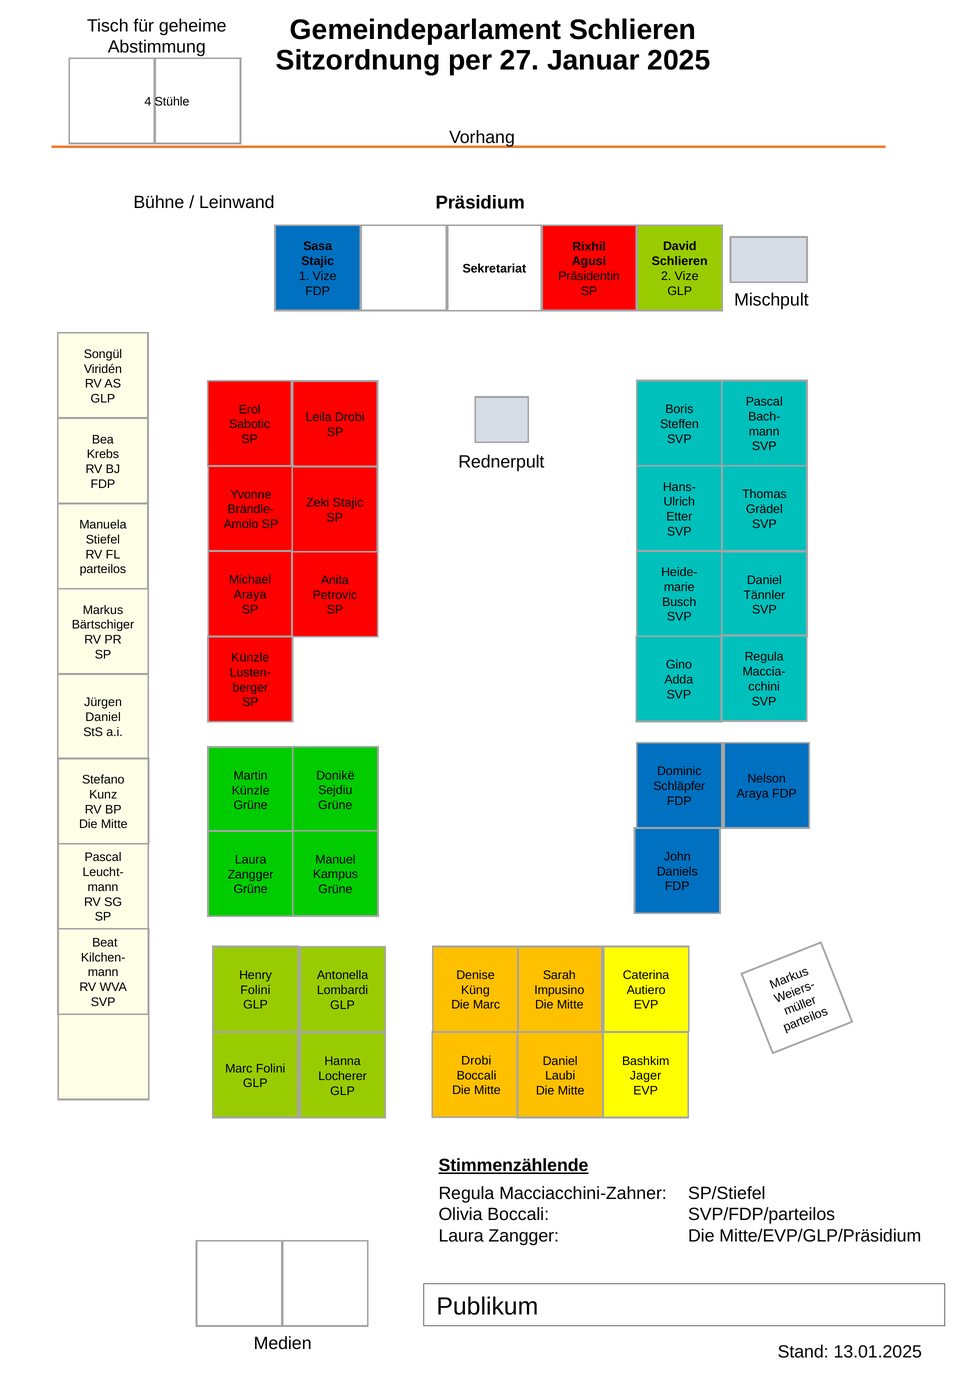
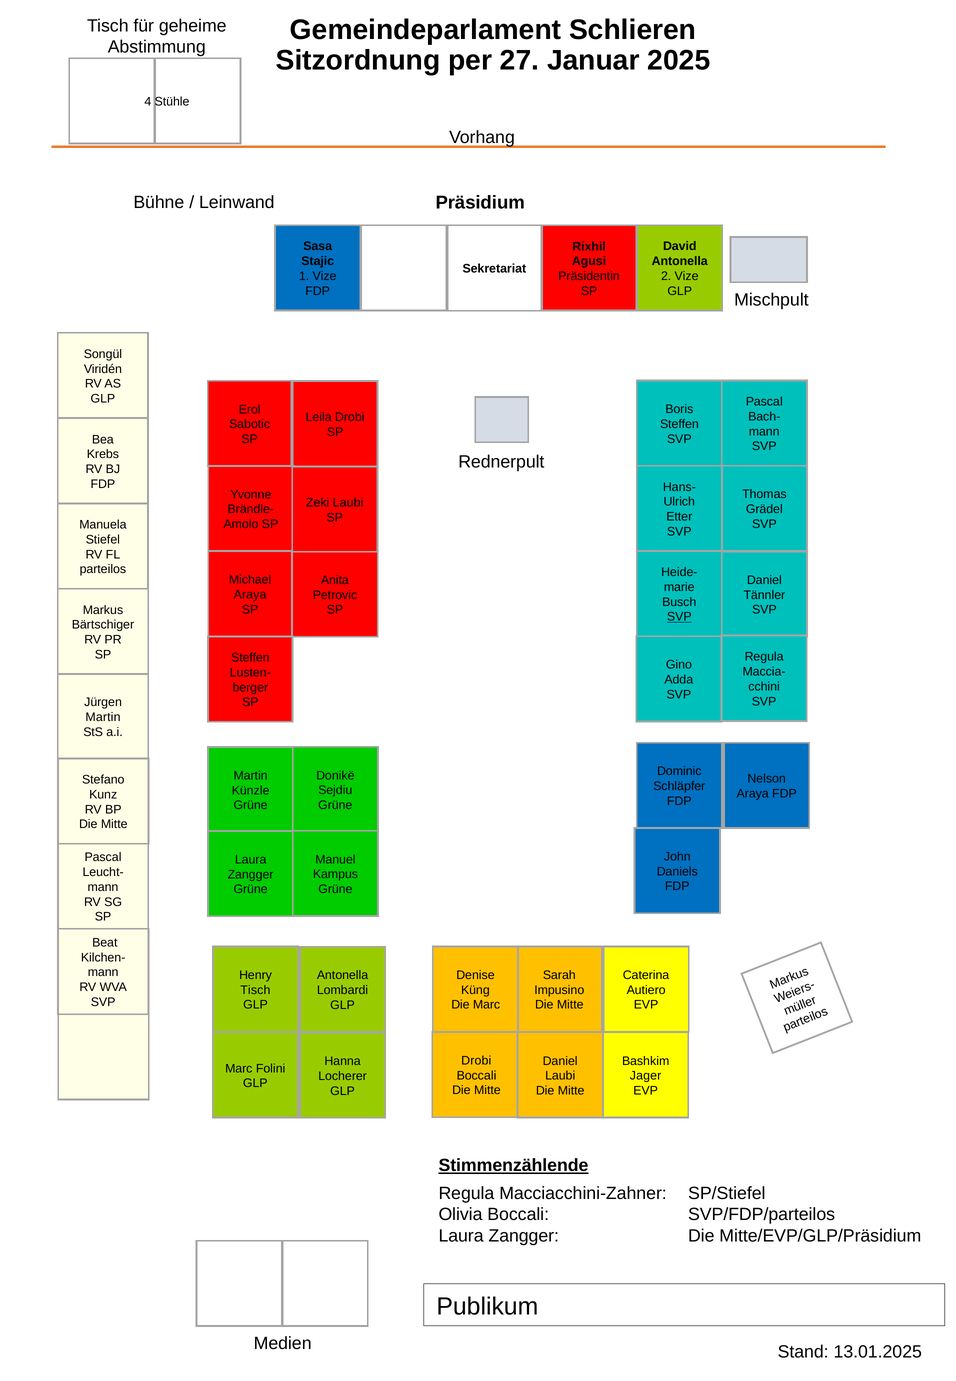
Schlieren: Schlieren -> Antonella (680, 261)
Zeki Stajic: Stajic -> Laubi (348, 503)
SVP underline: none -> present (679, 617)
Künzle: Künzle -> Steffen (250, 658)
Daniel: Daniel -> Martin (103, 717)
Folini: Folini -> Tisch (255, 990)
